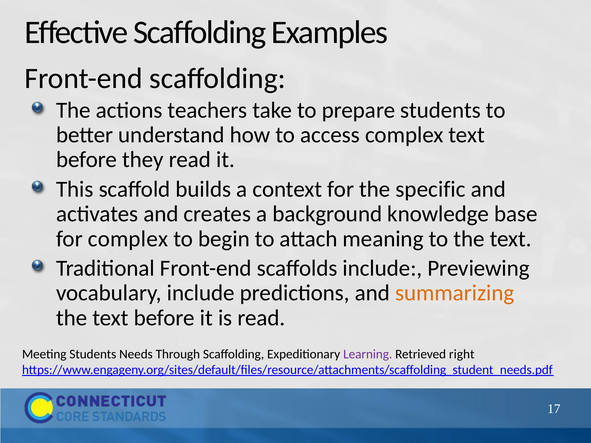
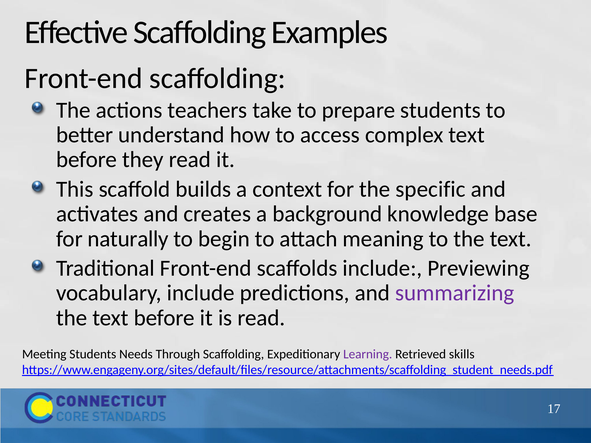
for complex: complex -> naturally (128, 239)
summarizing colour: orange -> purple (455, 293)
right: right -> skills (462, 354)
